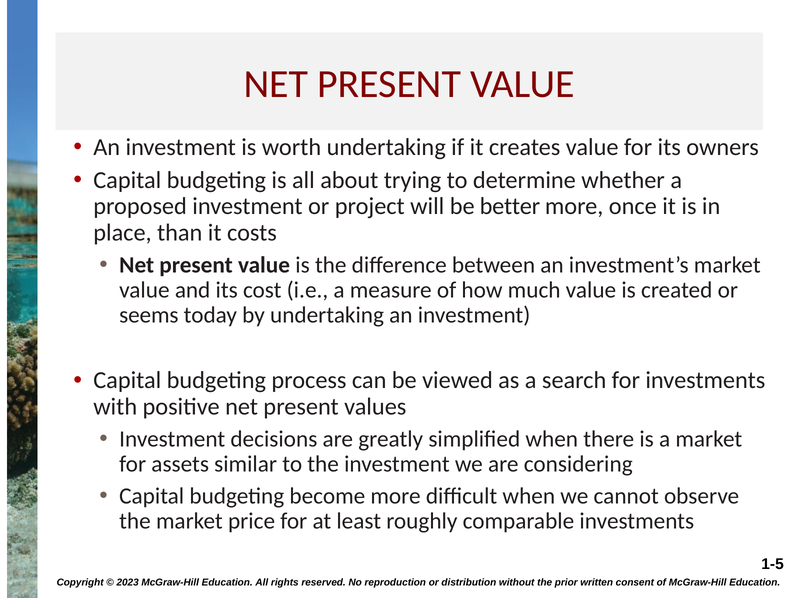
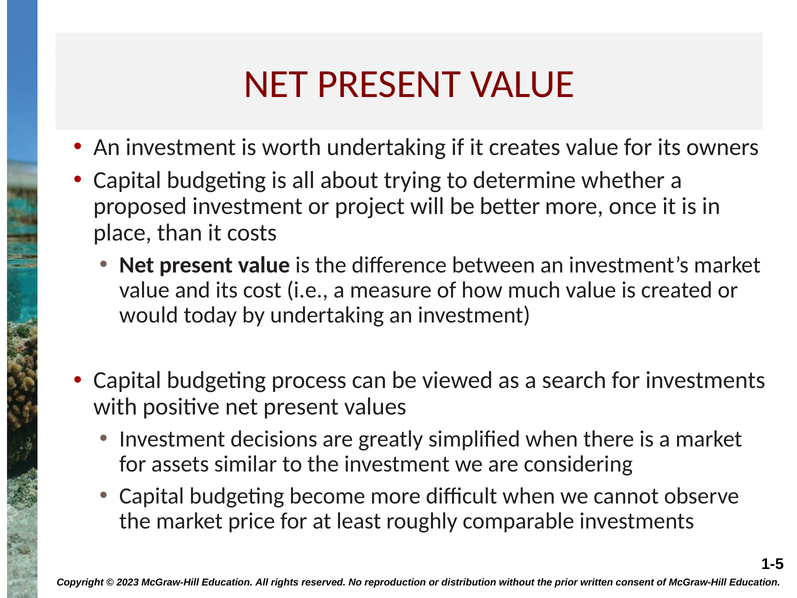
seems: seems -> would (149, 315)
